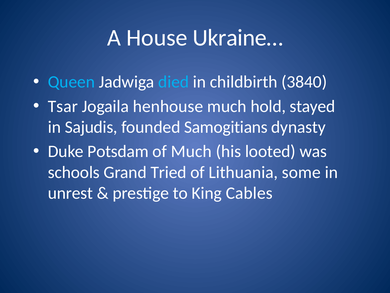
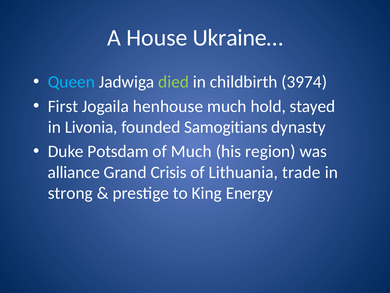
died colour: light blue -> light green (174, 82)
3840: 3840 -> 3974 (304, 82)
Tsar: Tsar -> First (63, 106)
Sajudis: Sajudis -> Livonia (91, 127)
looted: looted -> region (270, 151)
schools: schools -> alliance (74, 172)
Tried: Tried -> Crisis (169, 172)
some: some -> trade (301, 172)
unrest: unrest -> strong (70, 193)
Cables: Cables -> Energy (249, 193)
